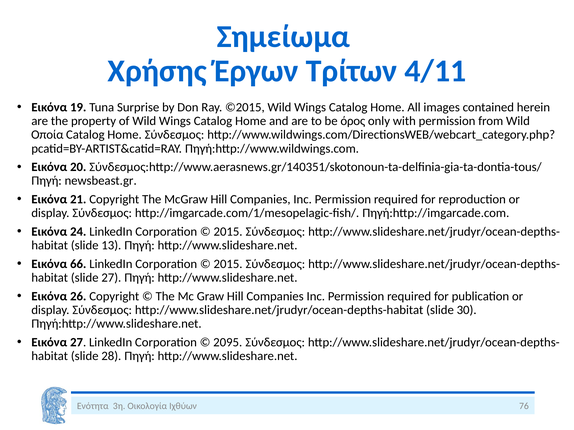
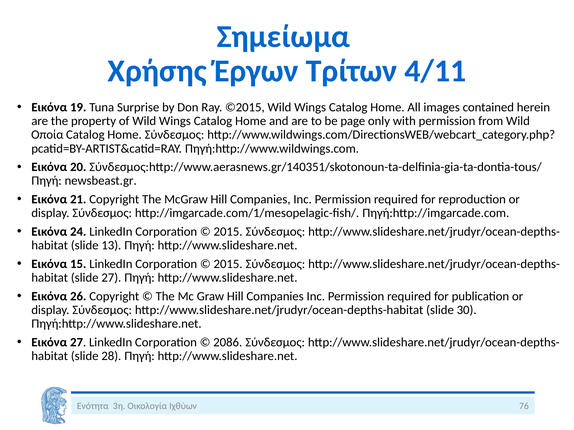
όρος: όρος -> page (353, 121)
66: 66 -> 15 (78, 264)
2095: 2095 -> 2086 (228, 343)
